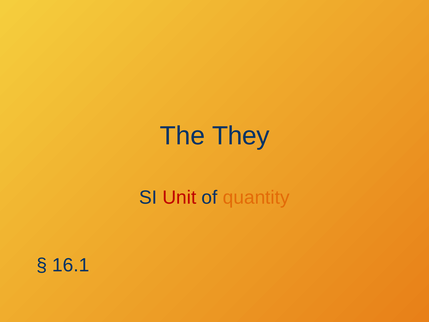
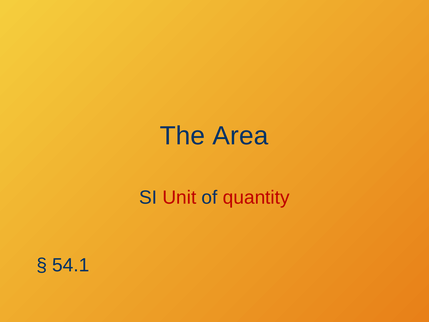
They: They -> Area (240, 136)
quantity colour: orange -> red (256, 197)
16.1: 16.1 -> 54.1 (71, 265)
